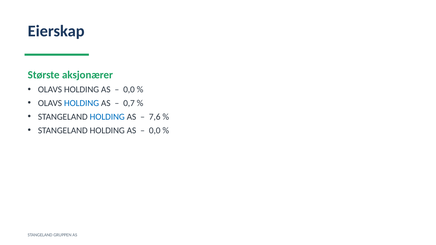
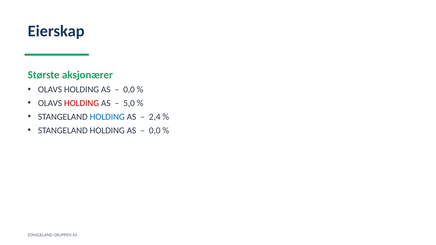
HOLDING colour: blue -> red (82, 103)
0,7: 0,7 -> 5,0 (129, 103)
7,6: 7,6 -> 2,4 (155, 117)
